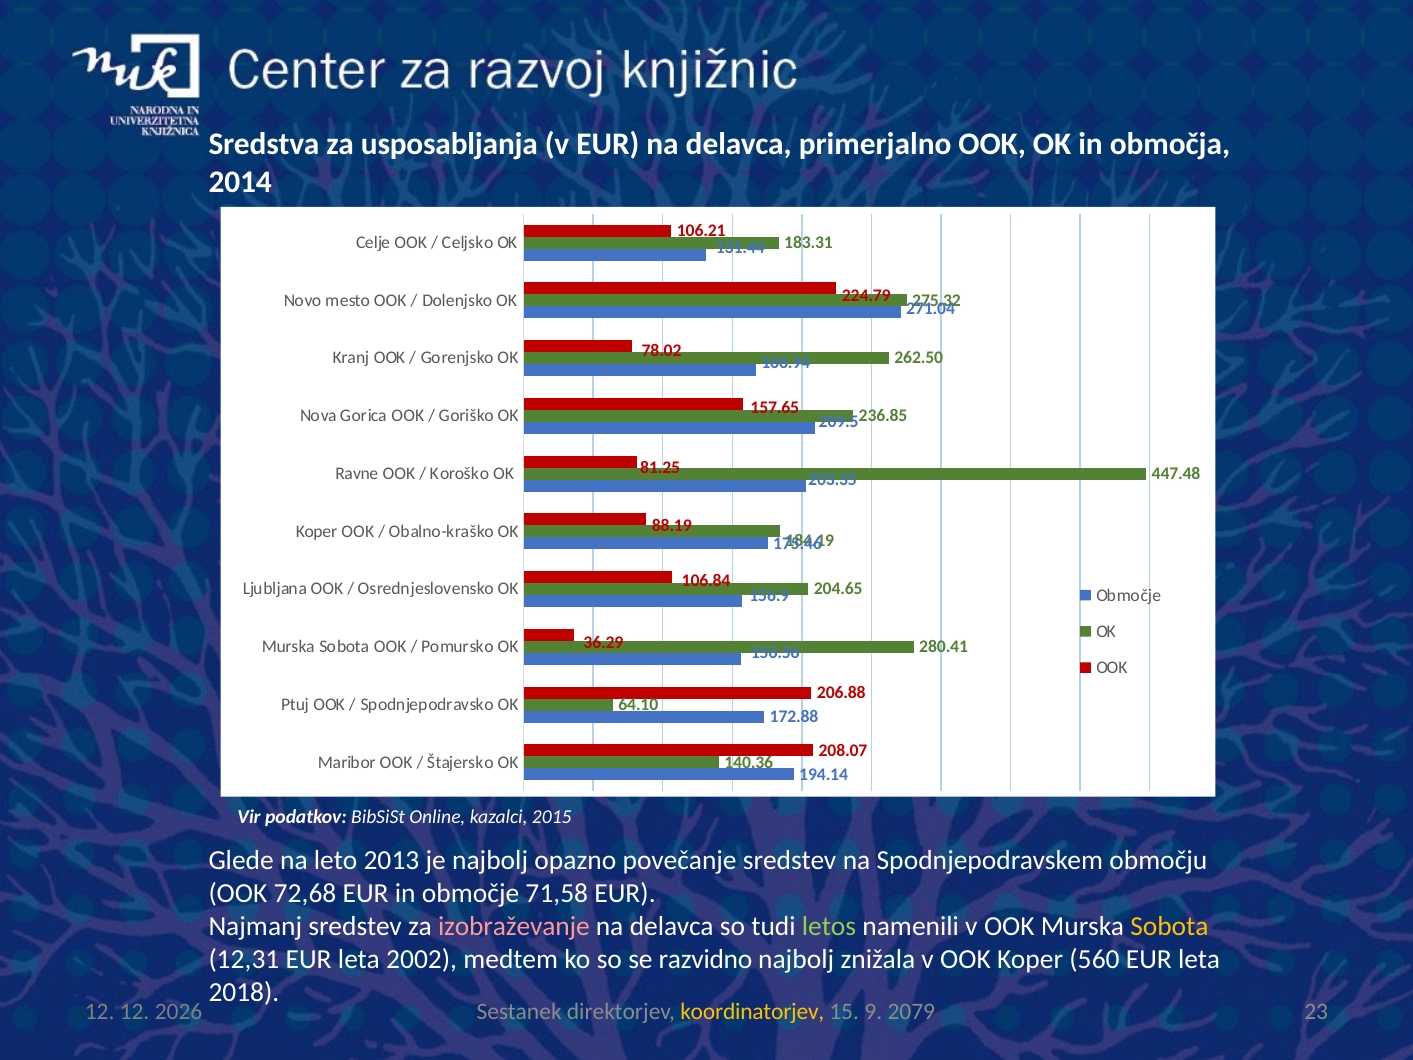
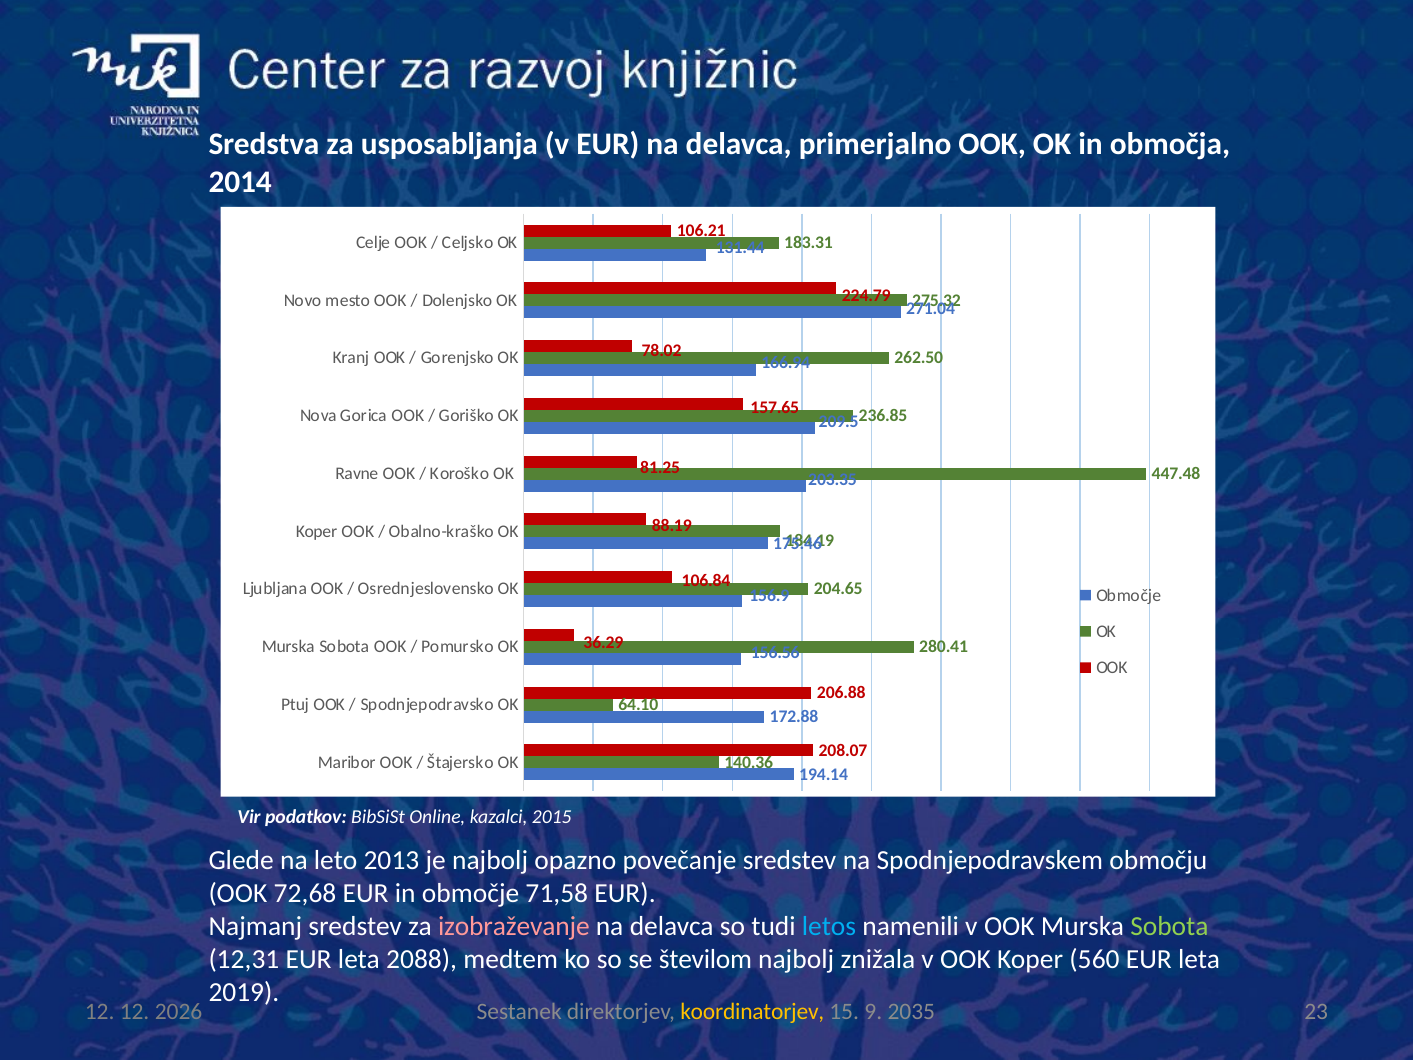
letos colour: light green -> light blue (829, 926)
Sobota colour: yellow -> light green (1169, 926)
2002: 2002 -> 2088 (422, 959)
razvidno: razvidno -> številom (706, 959)
2018: 2018 -> 2019 (244, 992)
2079: 2079 -> 2035 (911, 1012)
